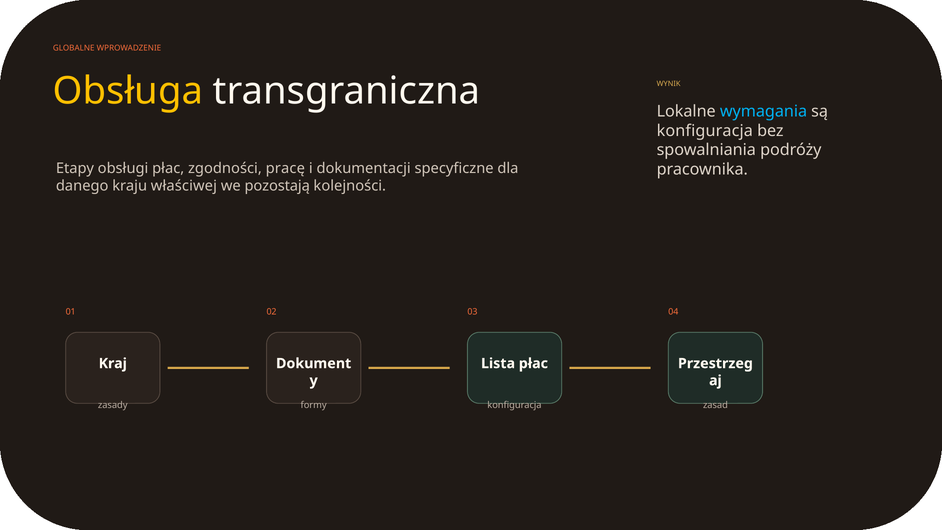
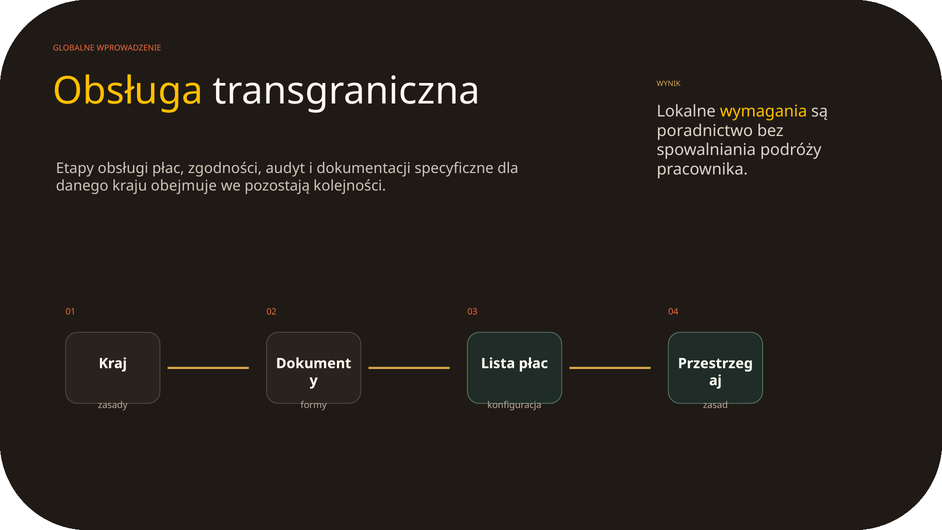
wymagania colour: light blue -> yellow (764, 111)
konfiguracja: konfiguracja -> poradnictwo (705, 131)
pracę: pracę -> audyt (285, 168)
właściwej: właściwej -> obejmuje (184, 186)
